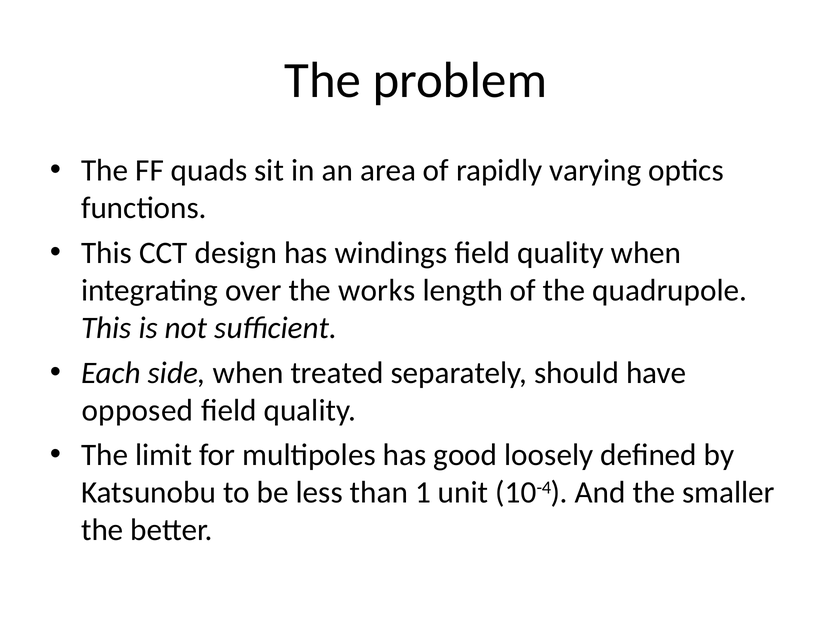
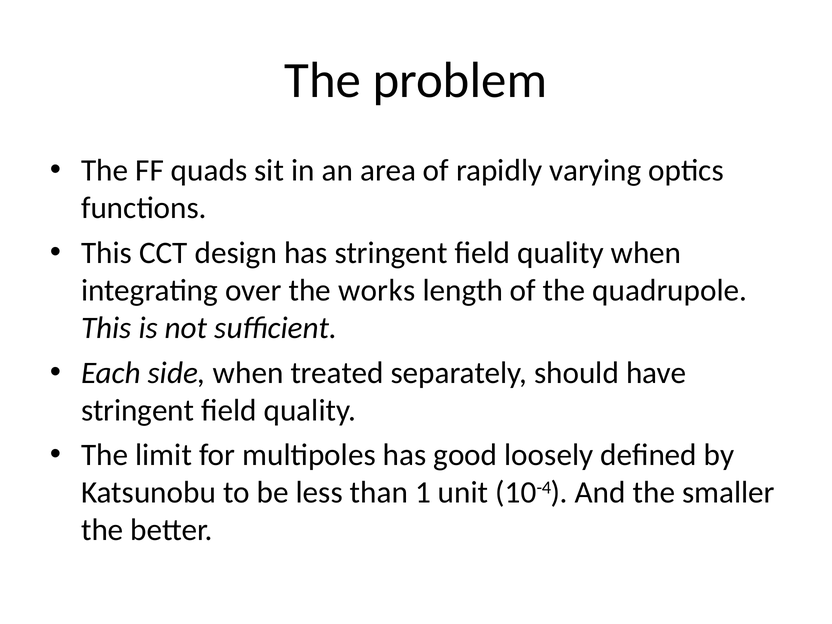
has windings: windings -> stringent (391, 253)
opposed: opposed -> stringent (138, 410)
